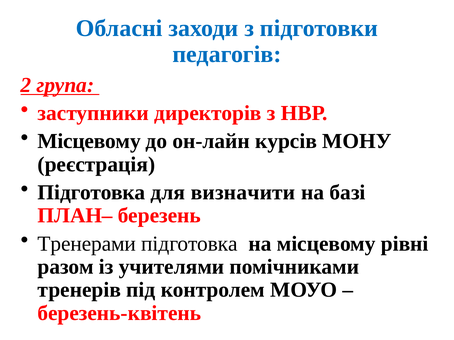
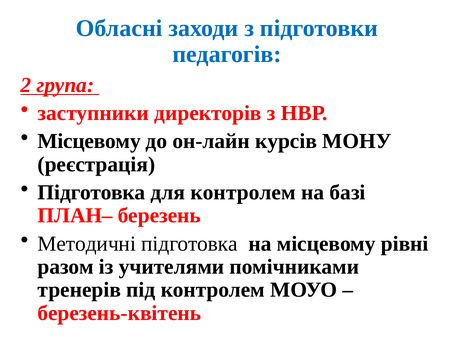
для визначити: визначити -> контролем (243, 193)
Тренерами: Тренерами -> Методичні (87, 244)
